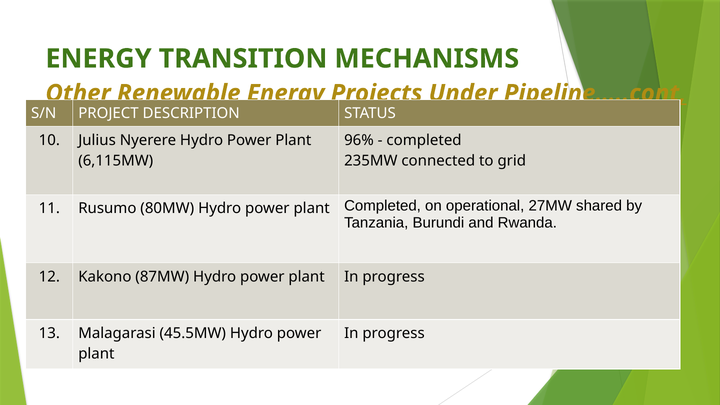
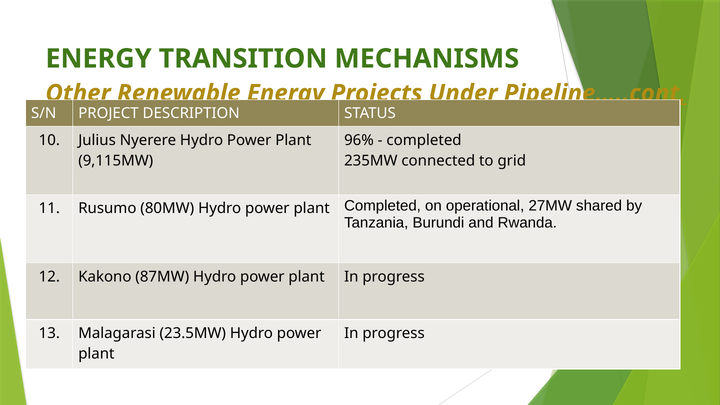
6,115MW: 6,115MW -> 9,115MW (116, 161)
45.5MW: 45.5MW -> 23.5MW (193, 333)
